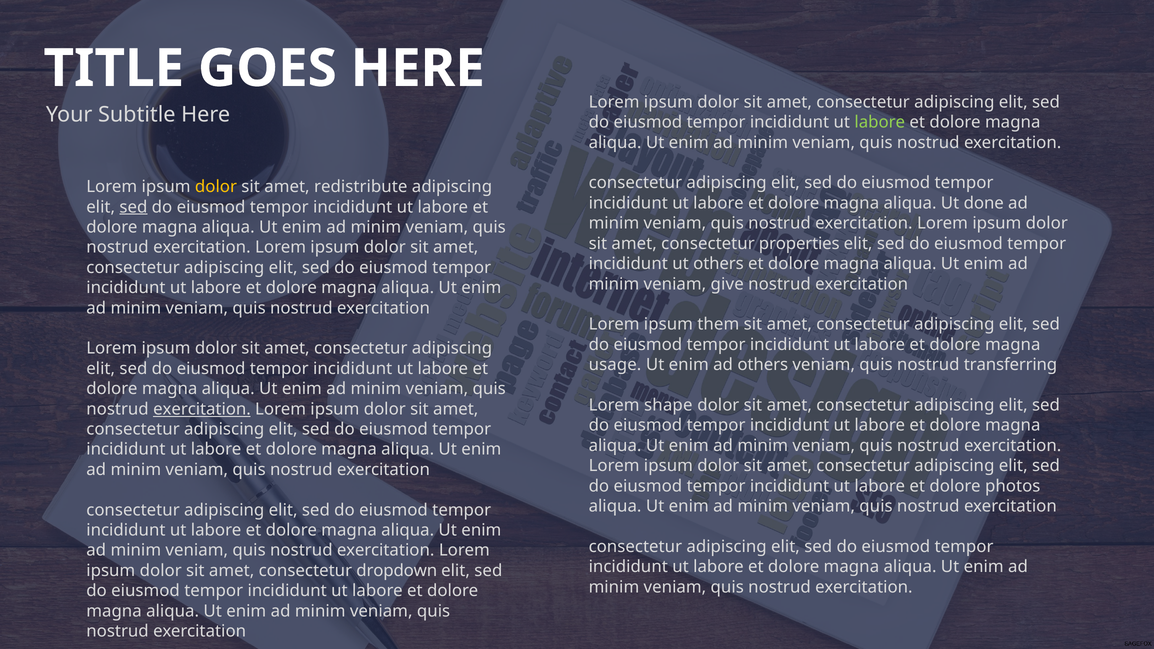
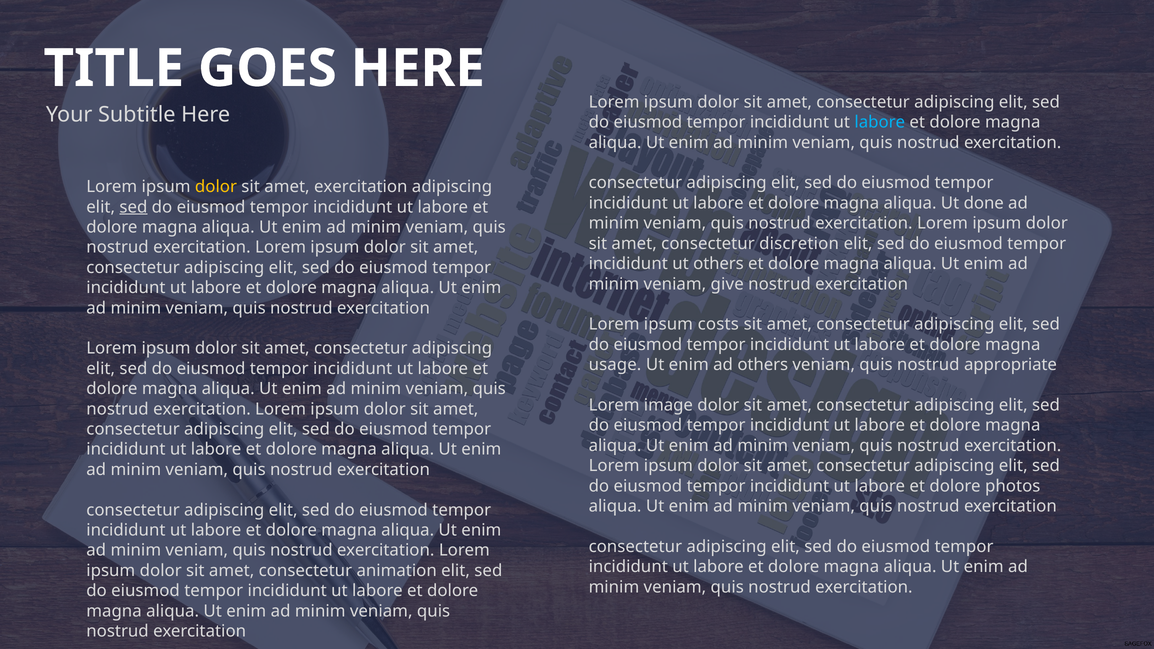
labore colour: light green -> light blue (880, 122)
amet redistribute: redistribute -> exercitation (361, 187)
properties: properties -> discretion (799, 244)
them: them -> costs (718, 324)
transferring: transferring -> appropriate (1010, 365)
shape: shape -> image (668, 405)
exercitation underline: present -> none (202, 409)
dropdown: dropdown -> animation (397, 571)
